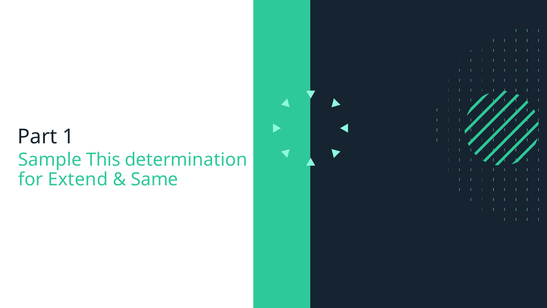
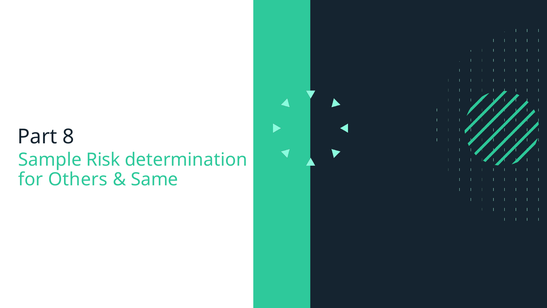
1: 1 -> 8 (68, 136)
This: This -> Risk (103, 160)
Extend: Extend -> Others (78, 179)
